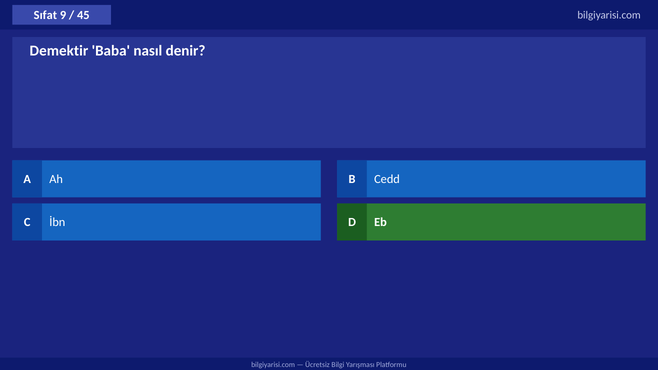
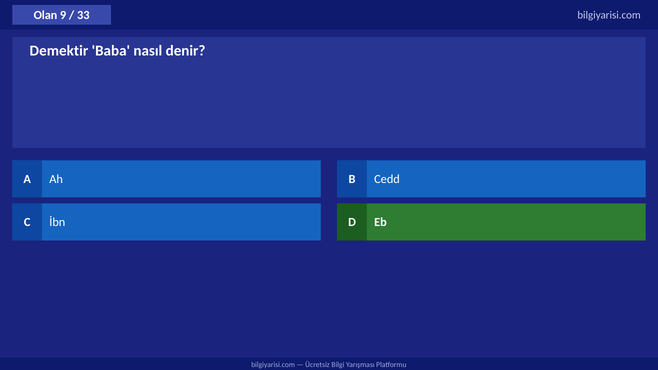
Sıfat: Sıfat -> Olan (45, 15)
45: 45 -> 33 (83, 15)
